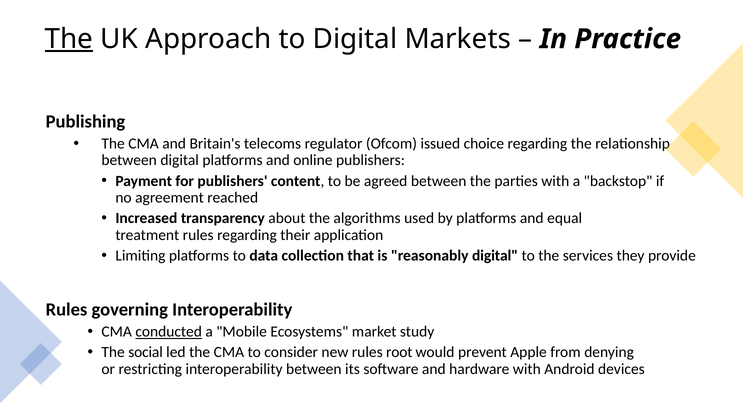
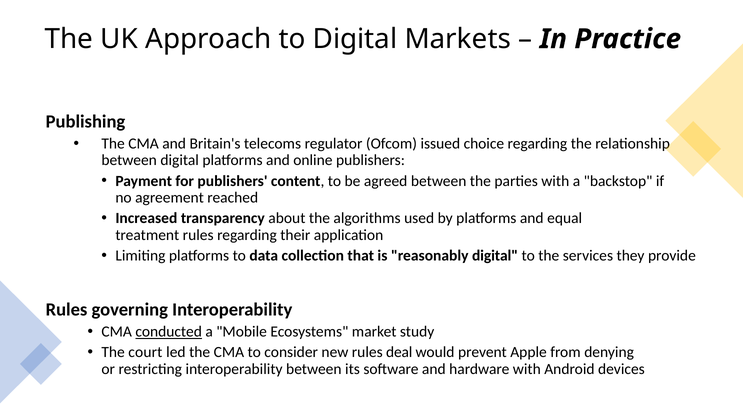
The underline: present -> none (69, 39)
social: social -> court (145, 352)
root: root -> deal (399, 352)
